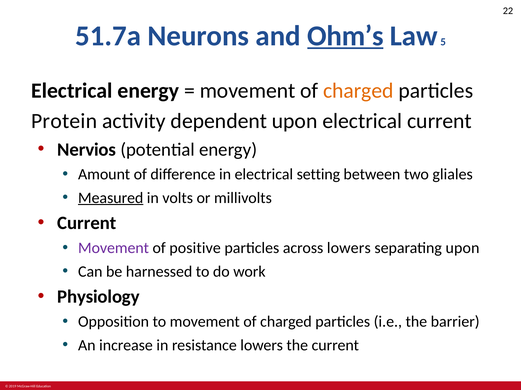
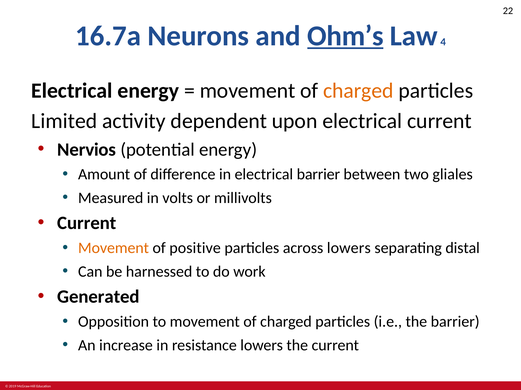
51.7a: 51.7a -> 16.7a (108, 36)
5: 5 -> 4 (443, 42)
Protein: Protein -> Limited (64, 121)
electrical setting: setting -> barrier (318, 175)
Measured underline: present -> none (111, 198)
Movement colour: purple -> orange (114, 249)
separating upon: upon -> distal (463, 249)
Physiology: Physiology -> Generated (98, 297)
